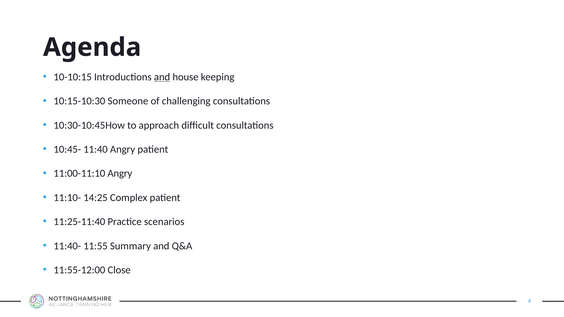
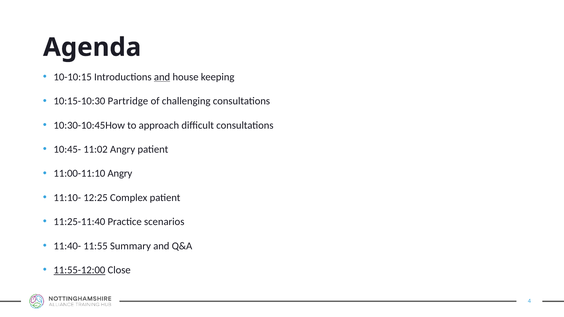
Someone: Someone -> Partridge (128, 101)
11:40: 11:40 -> 11:02 (96, 149)
14:25: 14:25 -> 12:25 (96, 198)
11:55-12:00 underline: none -> present (79, 270)
